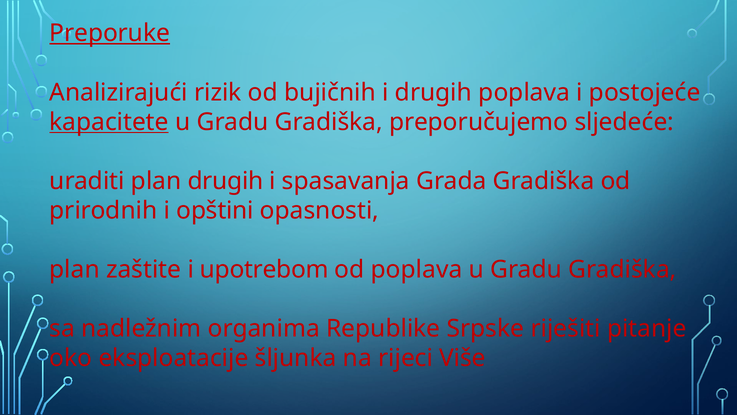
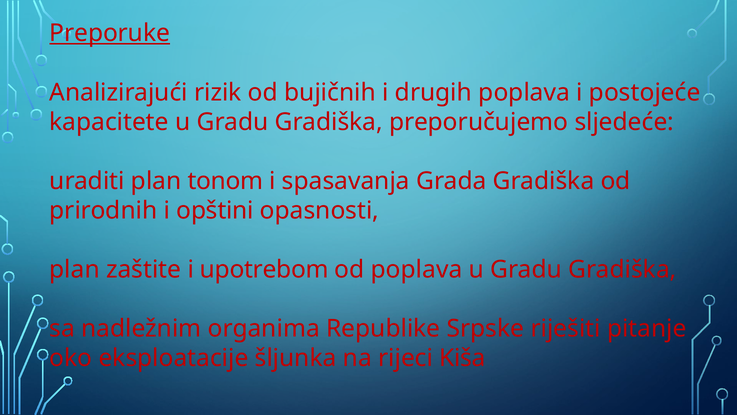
kapacitete underline: present -> none (109, 122)
plan drugih: drugih -> tonom (225, 181)
Više: Više -> Kiša (463, 358)
